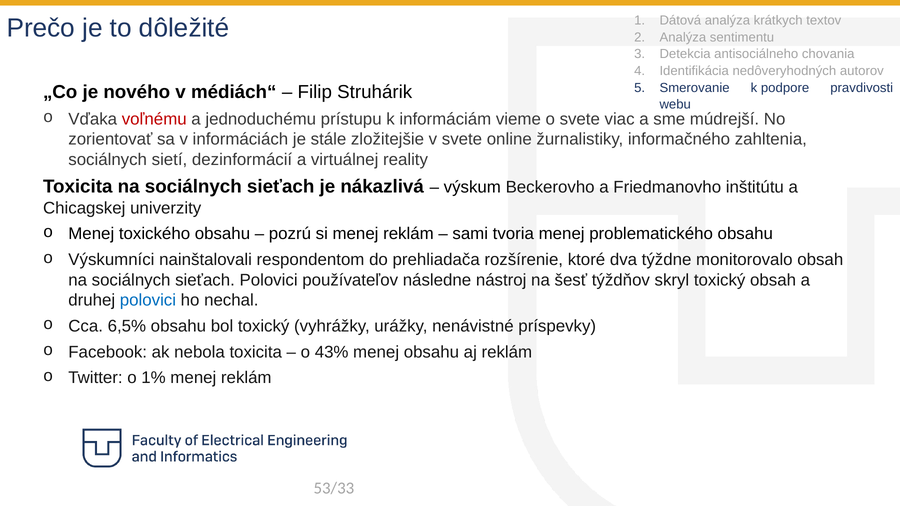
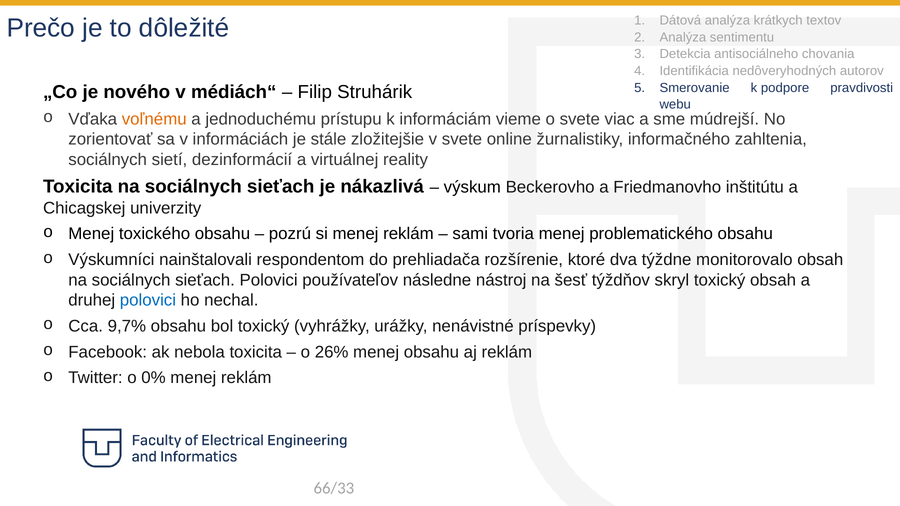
voľnému colour: red -> orange (154, 119)
6,5%: 6,5% -> 9,7% (127, 326)
43%: 43% -> 26% (332, 352)
1%: 1% -> 0% (154, 378)
53/33: 53/33 -> 66/33 (334, 489)
